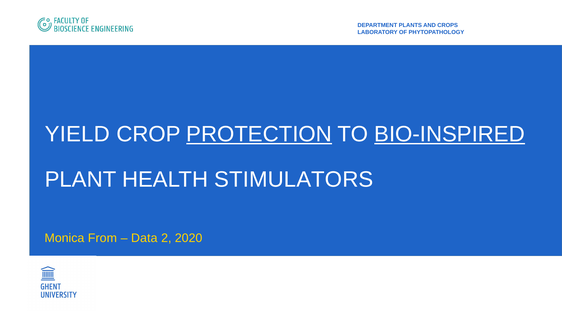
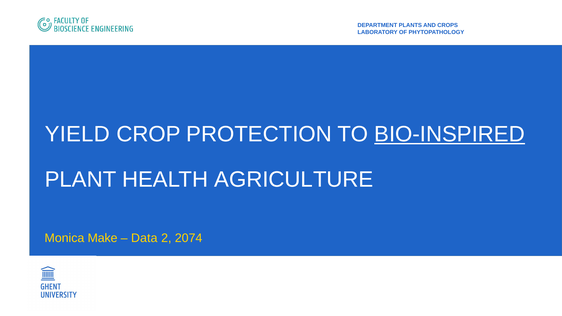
PROTECTION underline: present -> none (259, 134)
STIMULATORS: STIMULATORS -> AGRICULTURE (294, 179)
From: From -> Make (103, 238)
2020: 2020 -> 2074 (189, 238)
